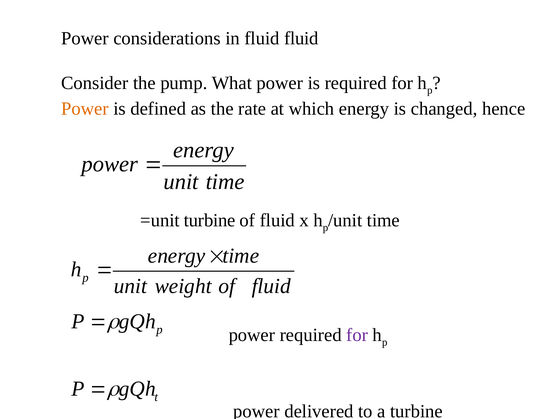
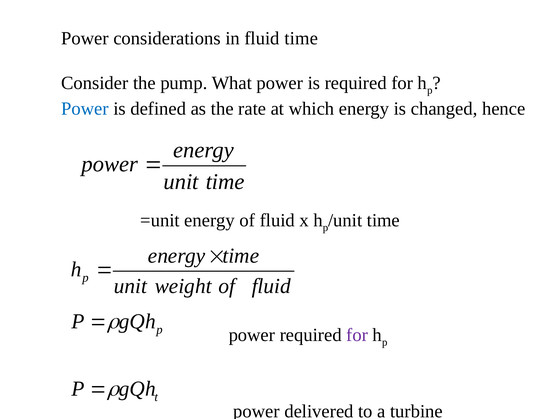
fluid fluid: fluid -> time (301, 38)
Power colour: orange -> blue (85, 108)
=unit turbine: turbine -> energy (210, 220)
